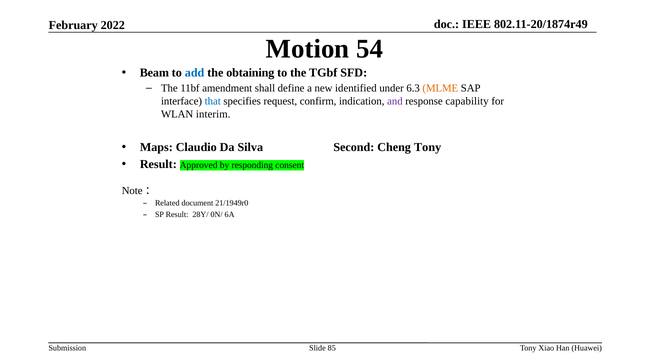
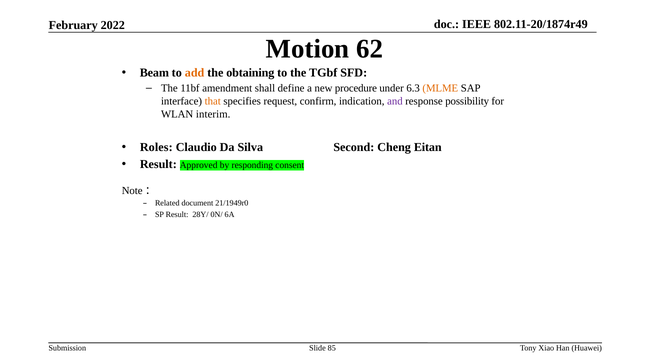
54: 54 -> 62 (370, 49)
add colour: blue -> orange (195, 73)
identified: identified -> procedure (356, 88)
that colour: blue -> orange (213, 101)
capability: capability -> possibility (467, 101)
Maps: Maps -> Roles (156, 147)
Cheng Tony: Tony -> Eitan (428, 147)
